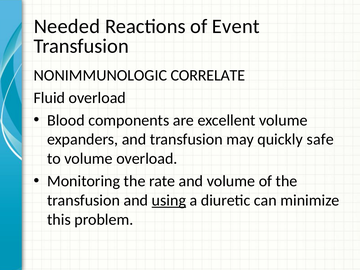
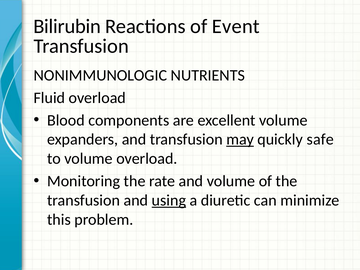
Needed: Needed -> Bilirubin (67, 26)
CORRELATE: CORRELATE -> NUTRIENTS (208, 75)
may underline: none -> present (240, 139)
